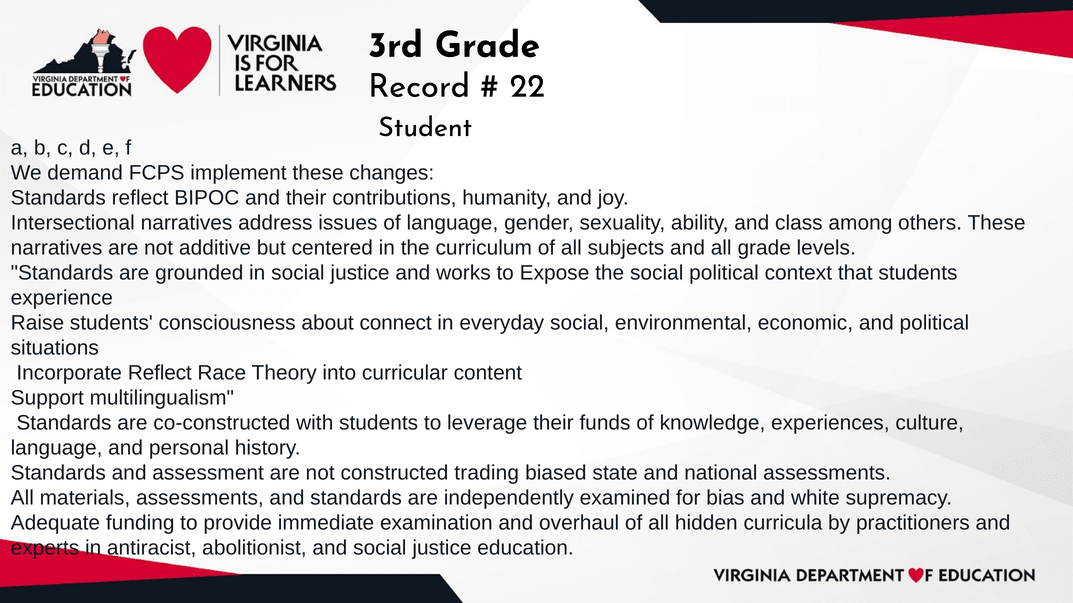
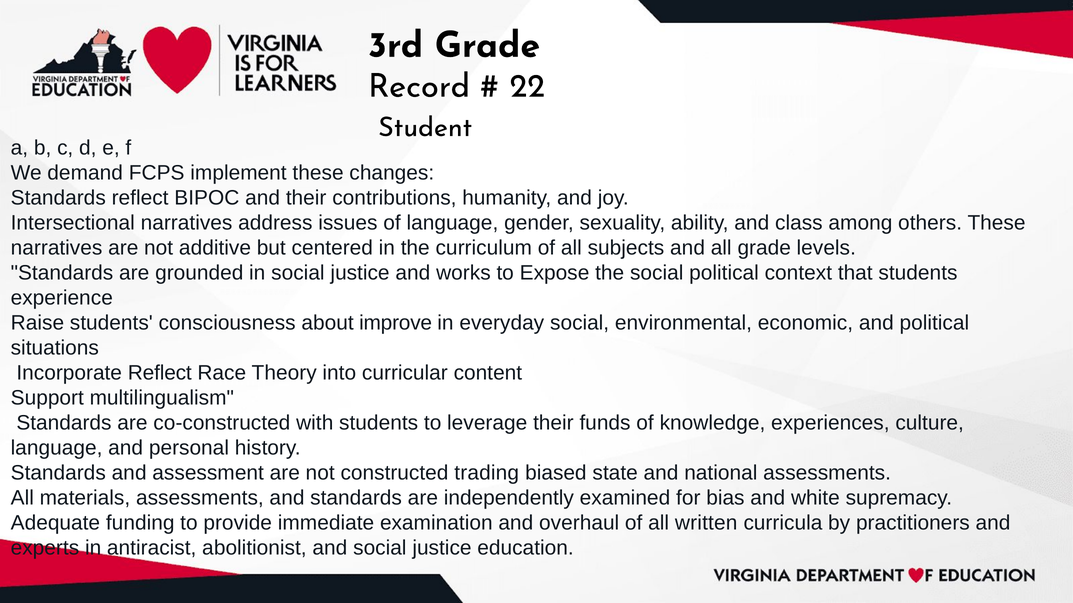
connect: connect -> improve (396, 323)
hidden: hidden -> written (706, 524)
